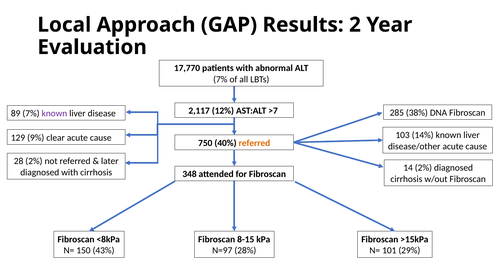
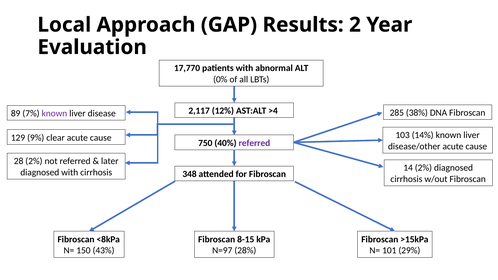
7%: 7% -> 0% (220, 79)
>7: >7 -> >4 (273, 111)
referred colour: orange -> purple (254, 143)
